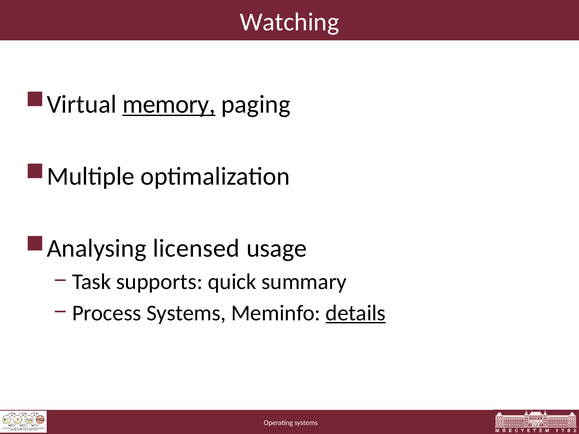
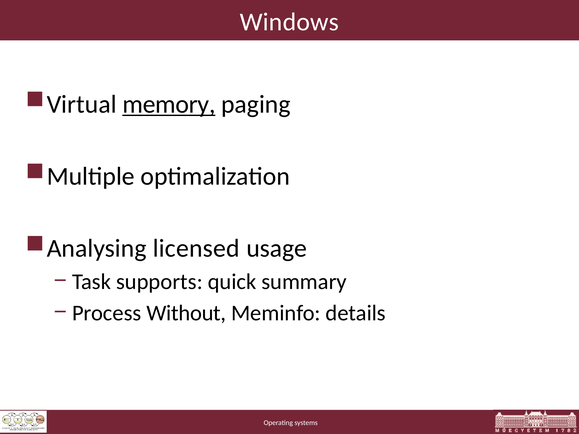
Watching: Watching -> Windows (289, 22)
Process Systems: Systems -> Without (186, 313)
details underline: present -> none (356, 313)
